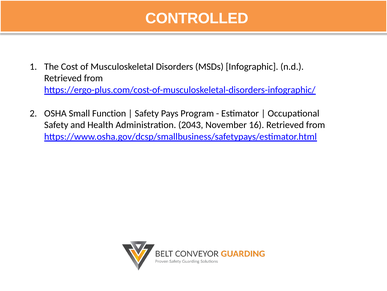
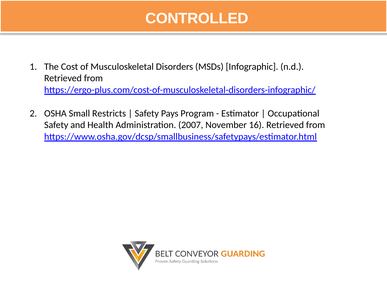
Function: Function -> Restricts (109, 113)
2043: 2043 -> 2007 (191, 125)
